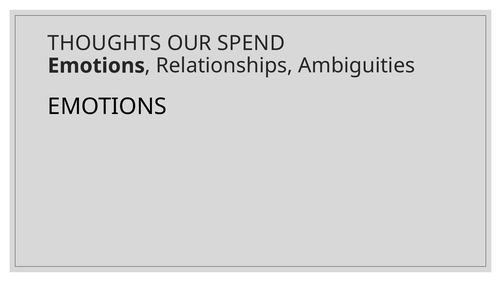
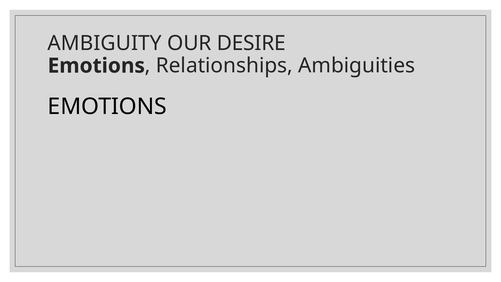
THOUGHTS: THOUGHTS -> AMBIGUITY (105, 43)
SPEND: SPEND -> DESIRE (251, 43)
